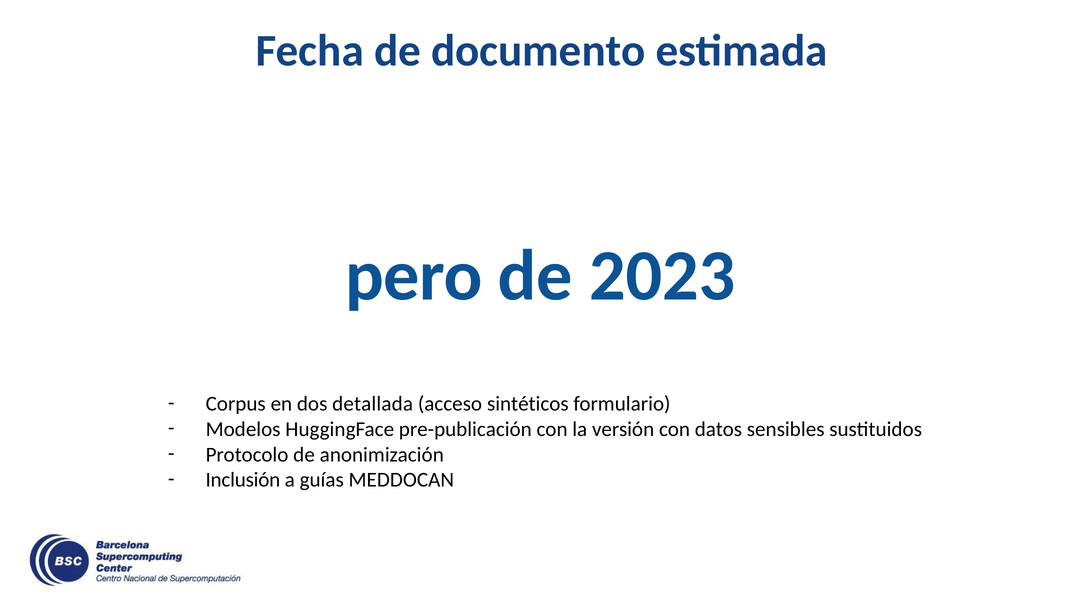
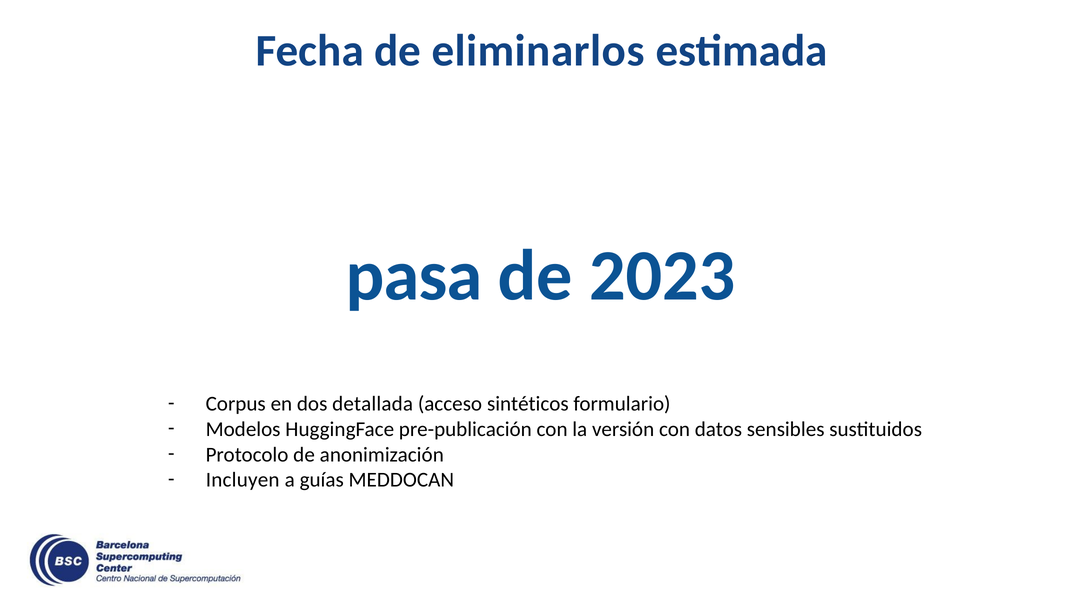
documento: documento -> eliminarlos (538, 51)
pero: pero -> pasa (414, 276)
Inclusión: Inclusión -> Incluyen (243, 480)
